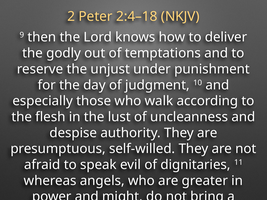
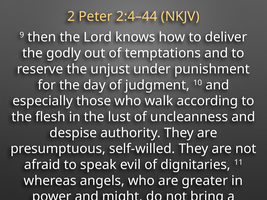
2:4–18: 2:4–18 -> 2:4–44 (137, 16)
